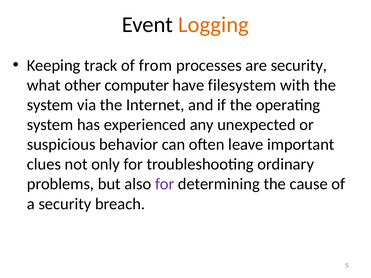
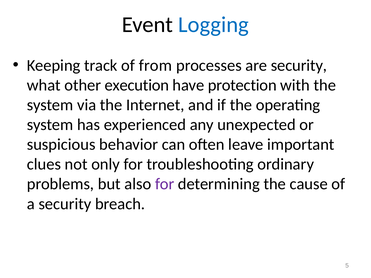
Logging colour: orange -> blue (213, 25)
computer: computer -> execution (137, 85)
filesystem: filesystem -> protection (242, 85)
